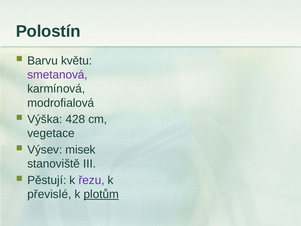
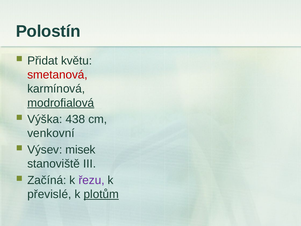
Barvu: Barvu -> Přidat (43, 61)
smetanová colour: purple -> red (57, 75)
modrofialová underline: none -> present (61, 103)
428: 428 -> 438 (75, 119)
vegetace: vegetace -> venkovní (51, 133)
Pěstují: Pěstují -> Začíná (47, 180)
